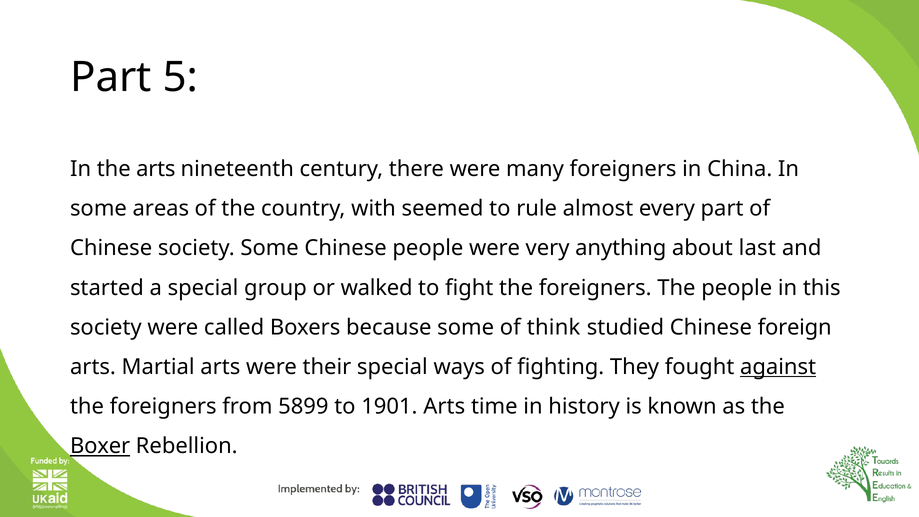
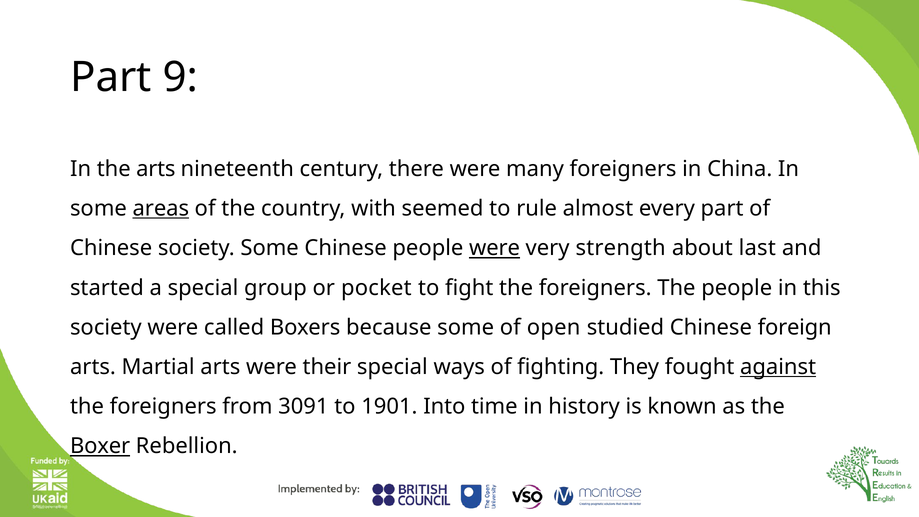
5: 5 -> 9 (180, 77)
areas underline: none -> present (161, 209)
were underline: none -> present (495, 248)
anything: anything -> strength (621, 248)
walked: walked -> pocket (376, 288)
think: think -> open (554, 327)
5899: 5899 -> 3091 (303, 407)
1901 Arts: Arts -> Into (444, 407)
